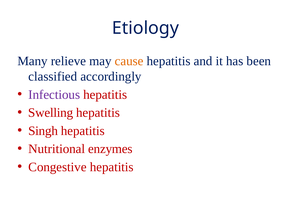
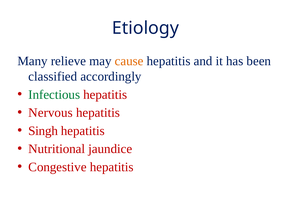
Infectious colour: purple -> green (54, 95)
Swelling: Swelling -> Nervous (51, 113)
enzymes: enzymes -> jaundice (110, 149)
